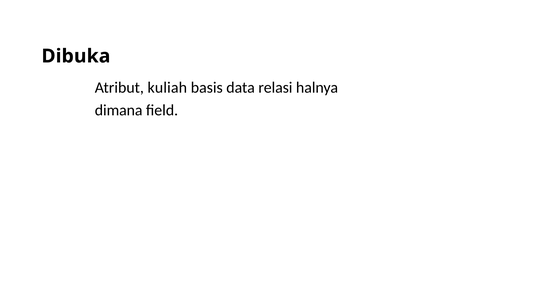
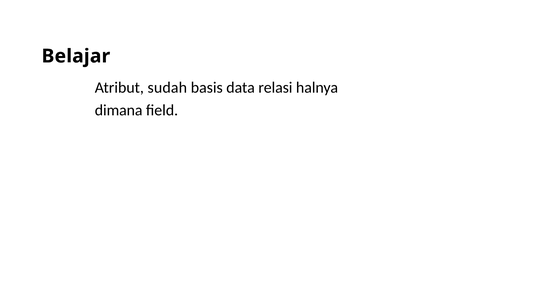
Dibuka: Dibuka -> Belajar (76, 56)
kuliah: kuliah -> sudah (167, 88)
